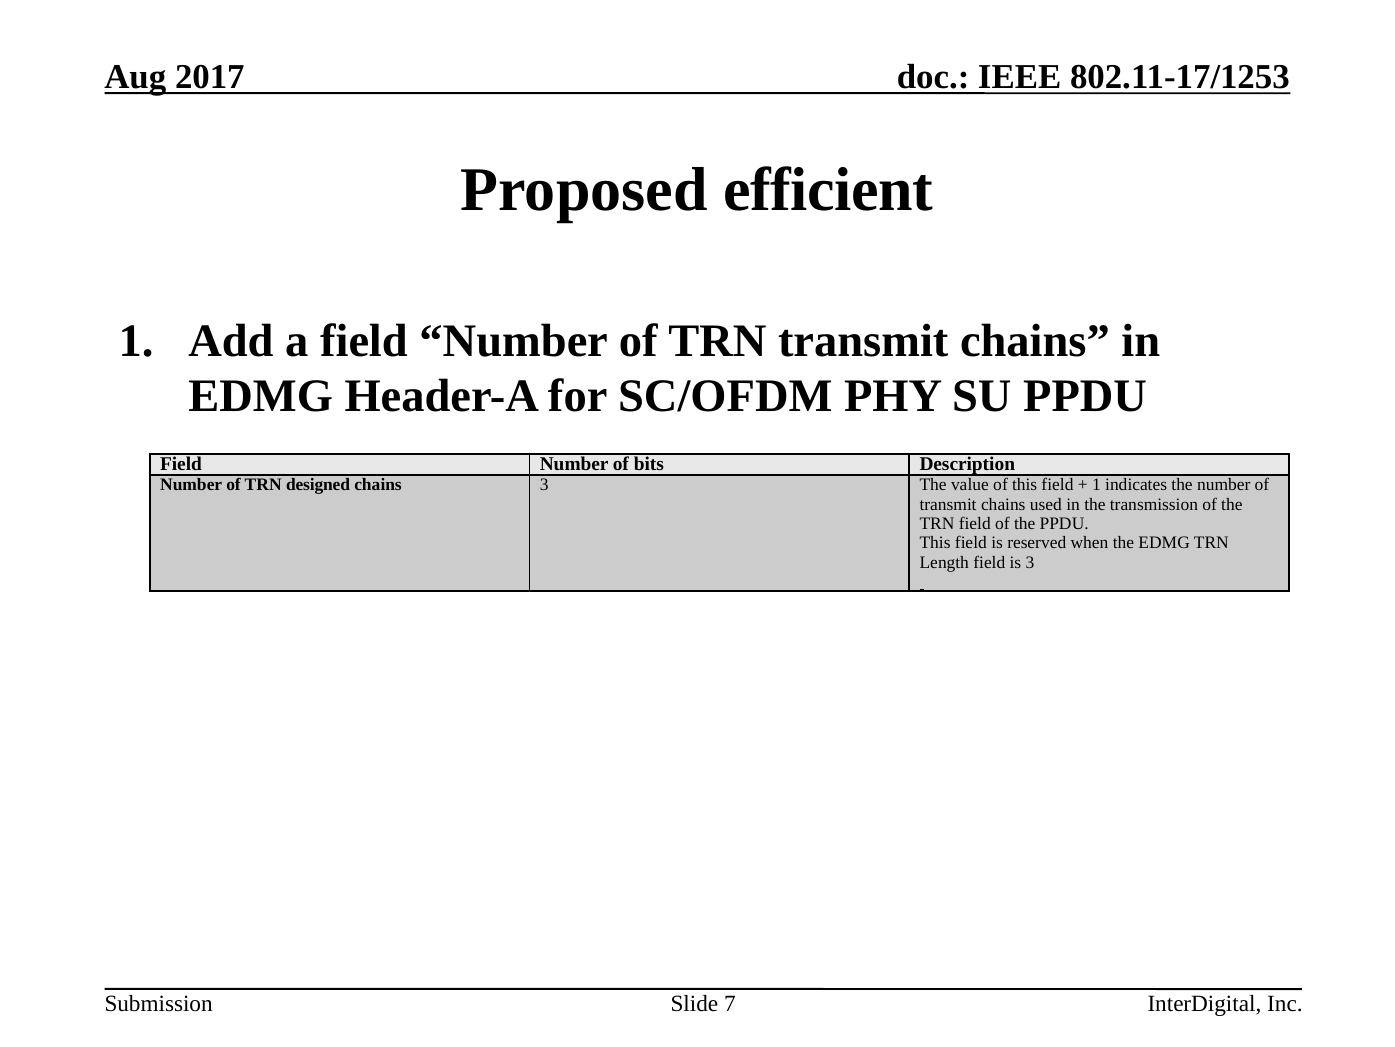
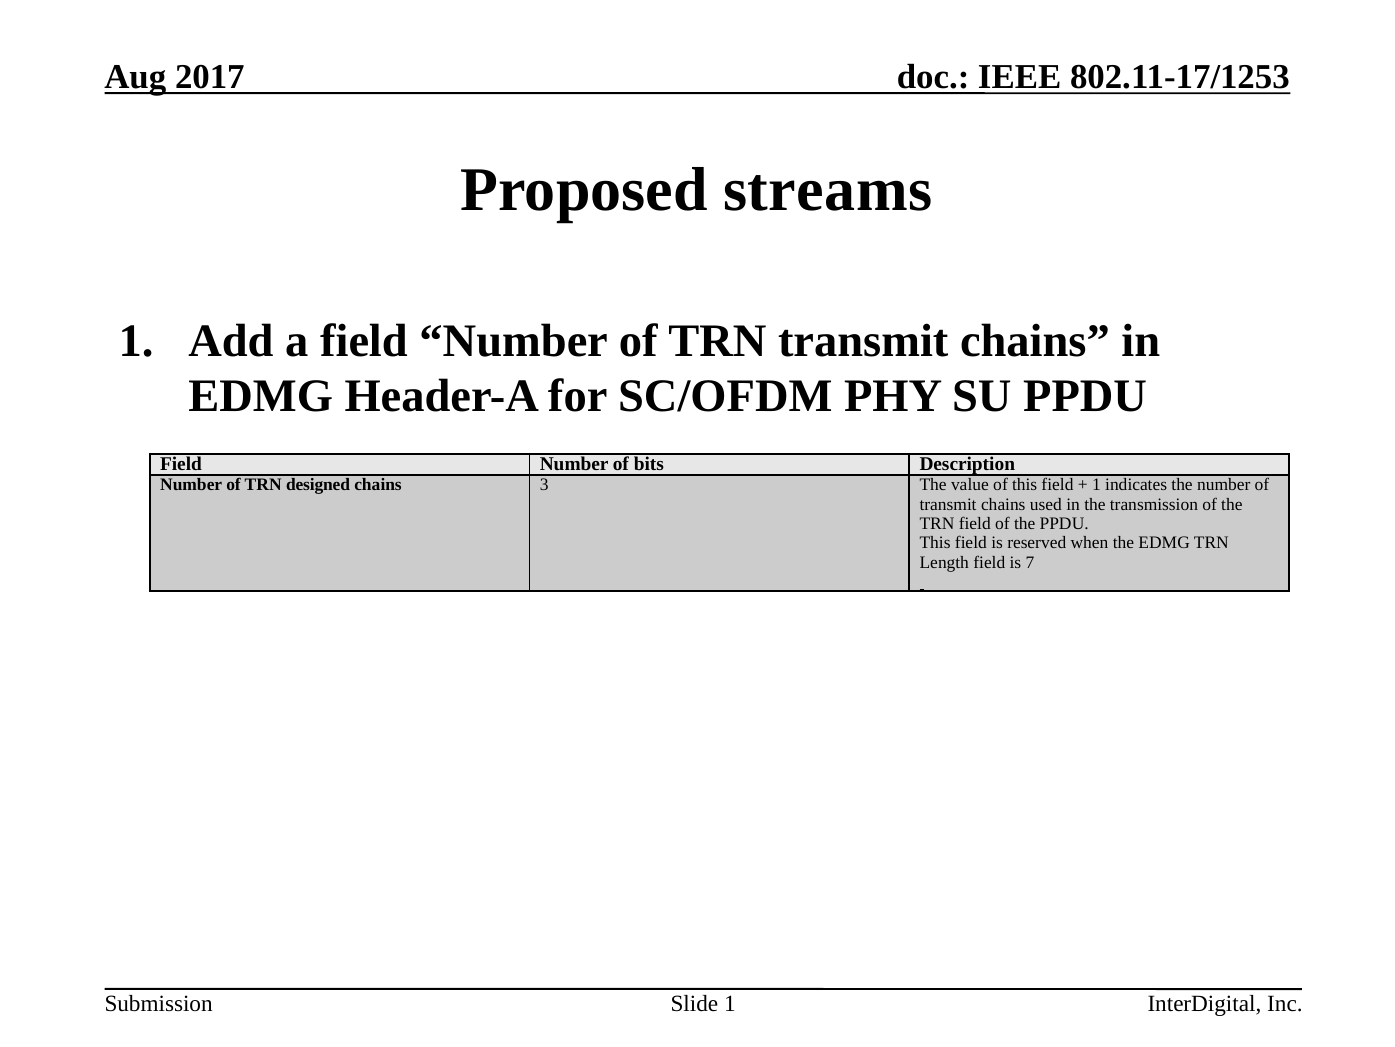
efficient: efficient -> streams (828, 190)
is 3: 3 -> 7 (1030, 562)
Slide 7: 7 -> 1 (730, 1003)
